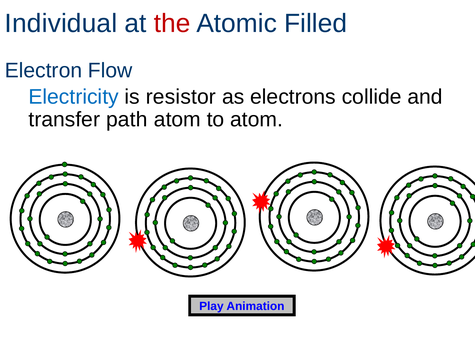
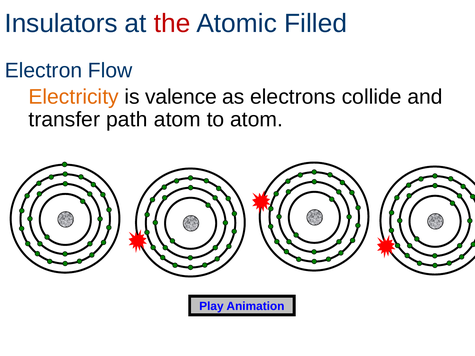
Individual: Individual -> Insulators (61, 24)
Electricity colour: blue -> orange (74, 97)
resistor: resistor -> valence (181, 97)
